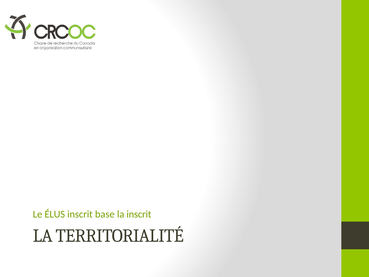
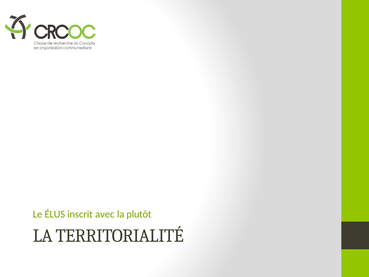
base: base -> avec (105, 214)
la inscrit: inscrit -> plutôt (139, 214)
